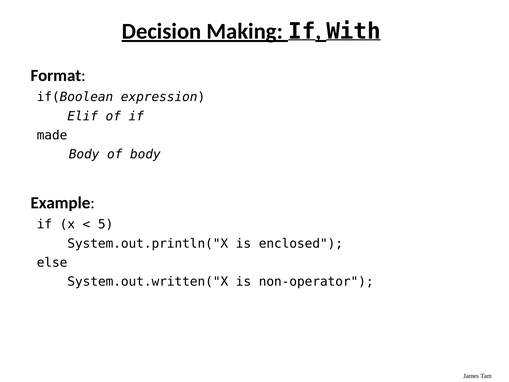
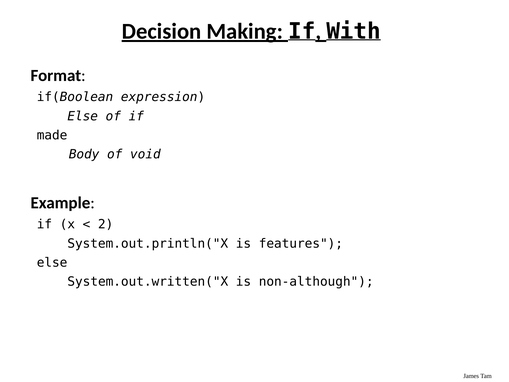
Elif: Elif -> Else (83, 116)
of body: body -> void (145, 154)
5: 5 -> 2 (106, 224)
enclosed: enclosed -> features (301, 243)
non-operator: non-operator -> non-although (316, 282)
